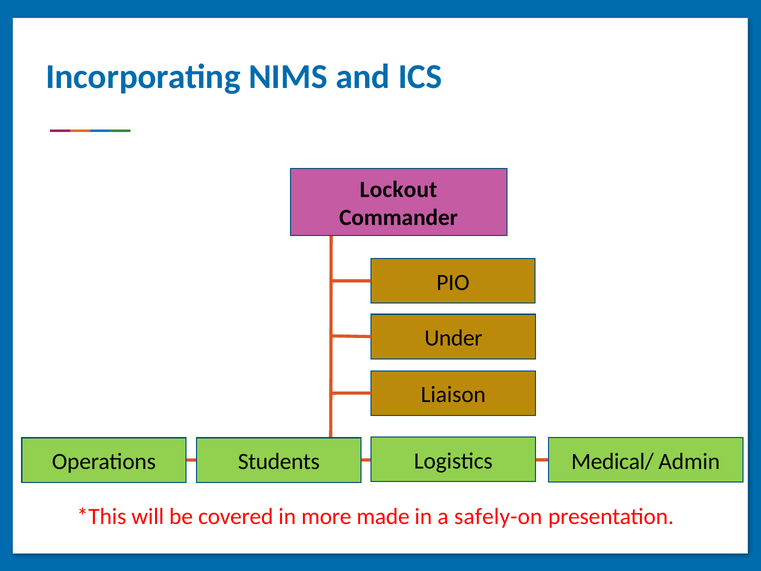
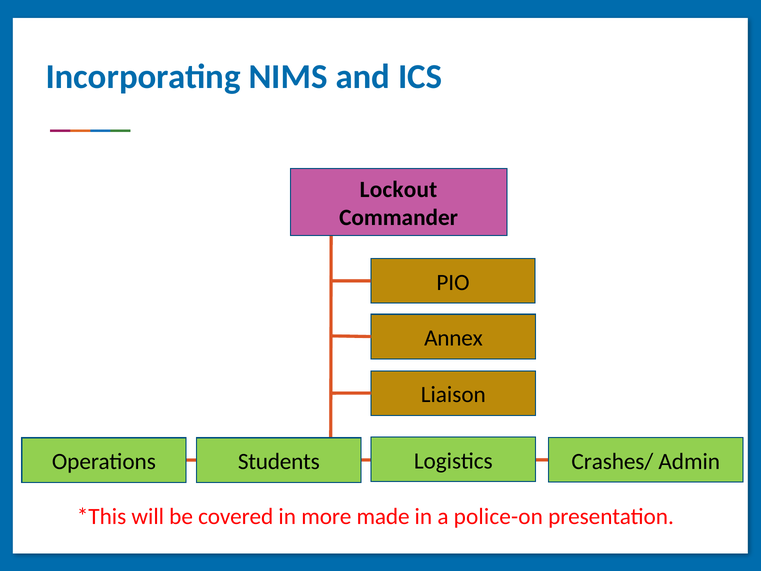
Under: Under -> Annex (453, 338)
Medical/: Medical/ -> Crashes/ (612, 461)
safely-on: safely-on -> police-on (498, 516)
